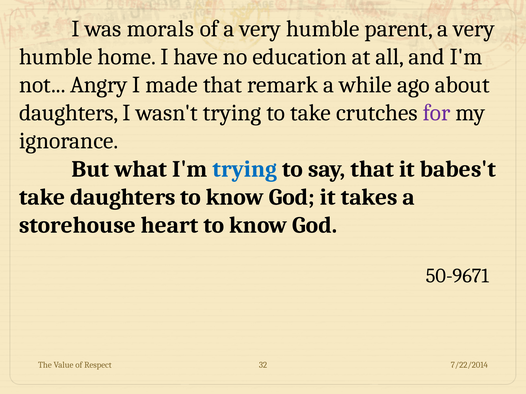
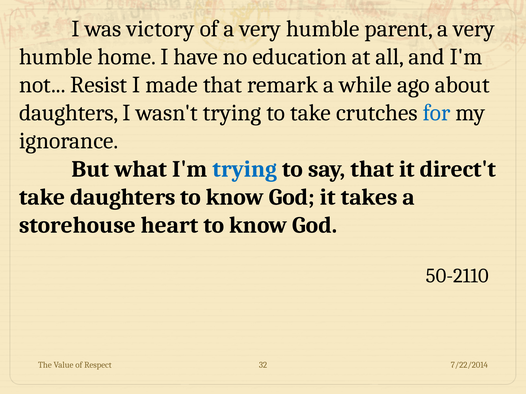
morals: morals -> victory (160, 29)
Angry: Angry -> Resist (99, 85)
for colour: purple -> blue (437, 113)
babes't: babes't -> direct't (458, 169)
50-9671: 50-9671 -> 50-2110 (457, 276)
